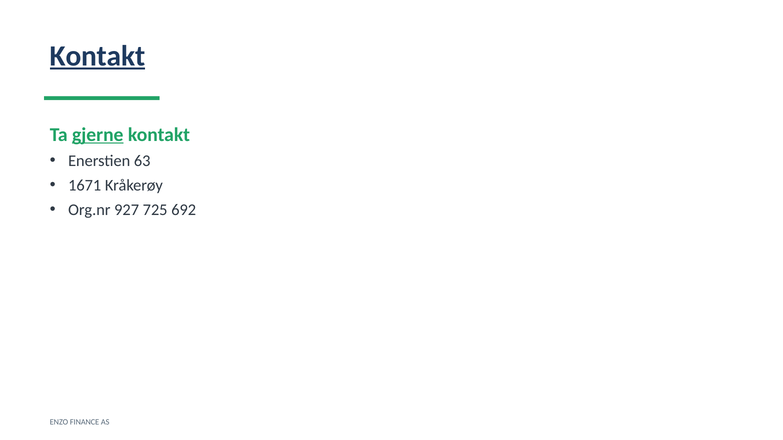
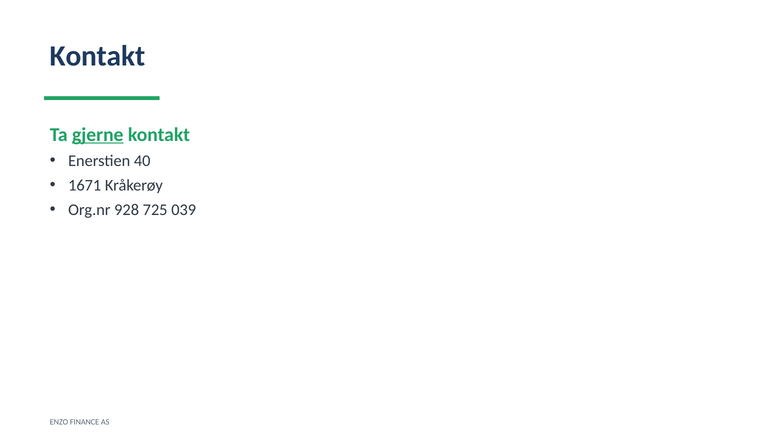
Kontakt underline: present -> none (98, 56)
63: 63 -> 40 (142, 161)
927: 927 -> 928 (127, 210)
692: 692 -> 039 (184, 210)
